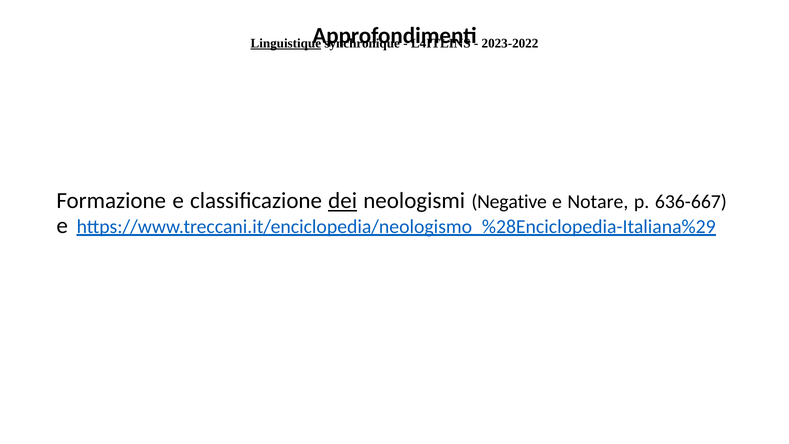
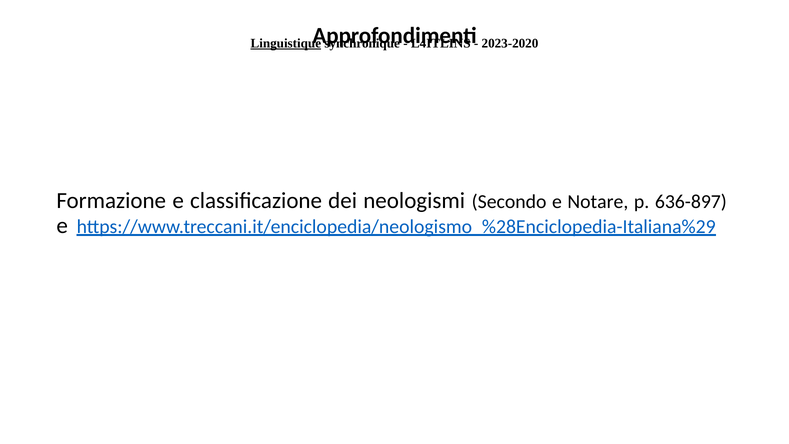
2023-2022: 2023-2022 -> 2023-2020 (510, 43)
dei underline: present -> none (343, 201)
Negative: Negative -> Secondo (509, 202)
636-667: 636-667 -> 636-897 (691, 202)
